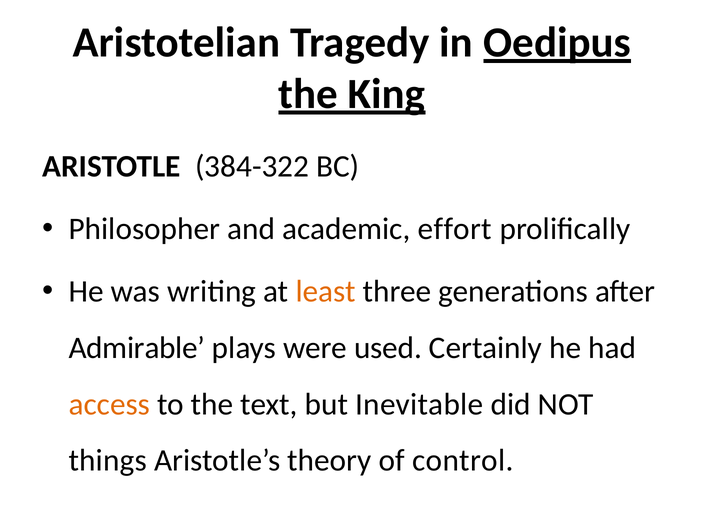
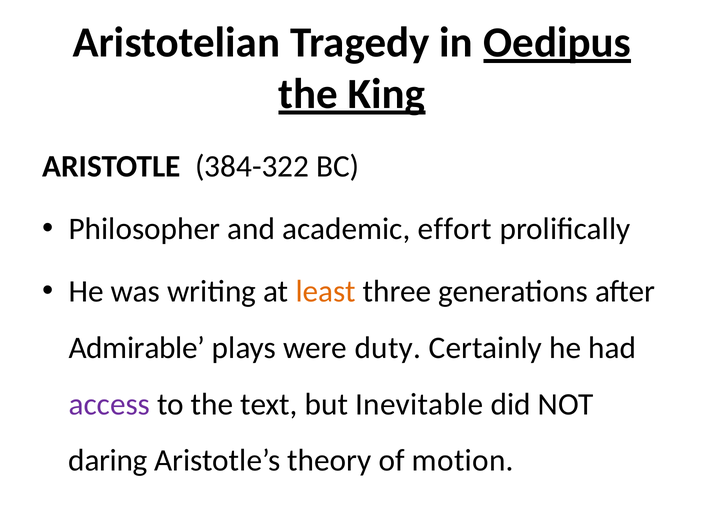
used: used -> duty (388, 348)
access colour: orange -> purple (109, 404)
things: things -> daring (108, 461)
control: control -> motion (463, 461)
